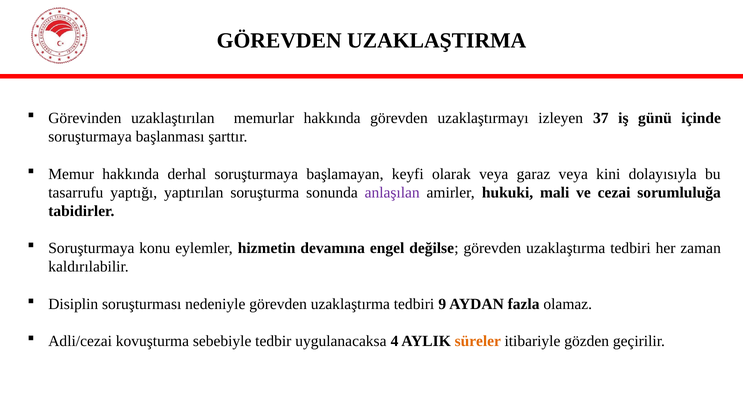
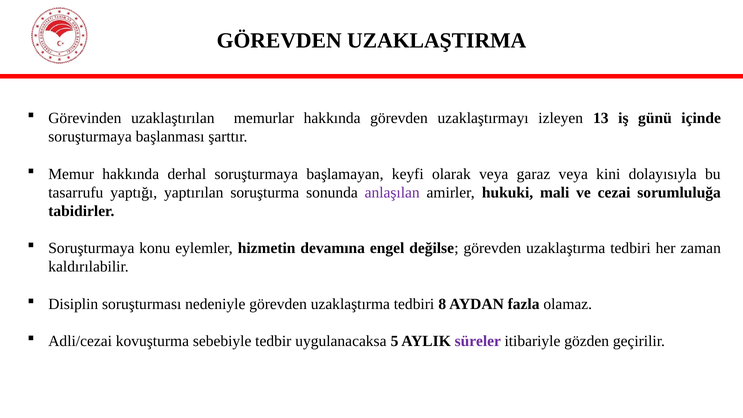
37: 37 -> 13 (601, 118)
9: 9 -> 8 (442, 304)
4: 4 -> 5 (395, 341)
süreler colour: orange -> purple (478, 341)
